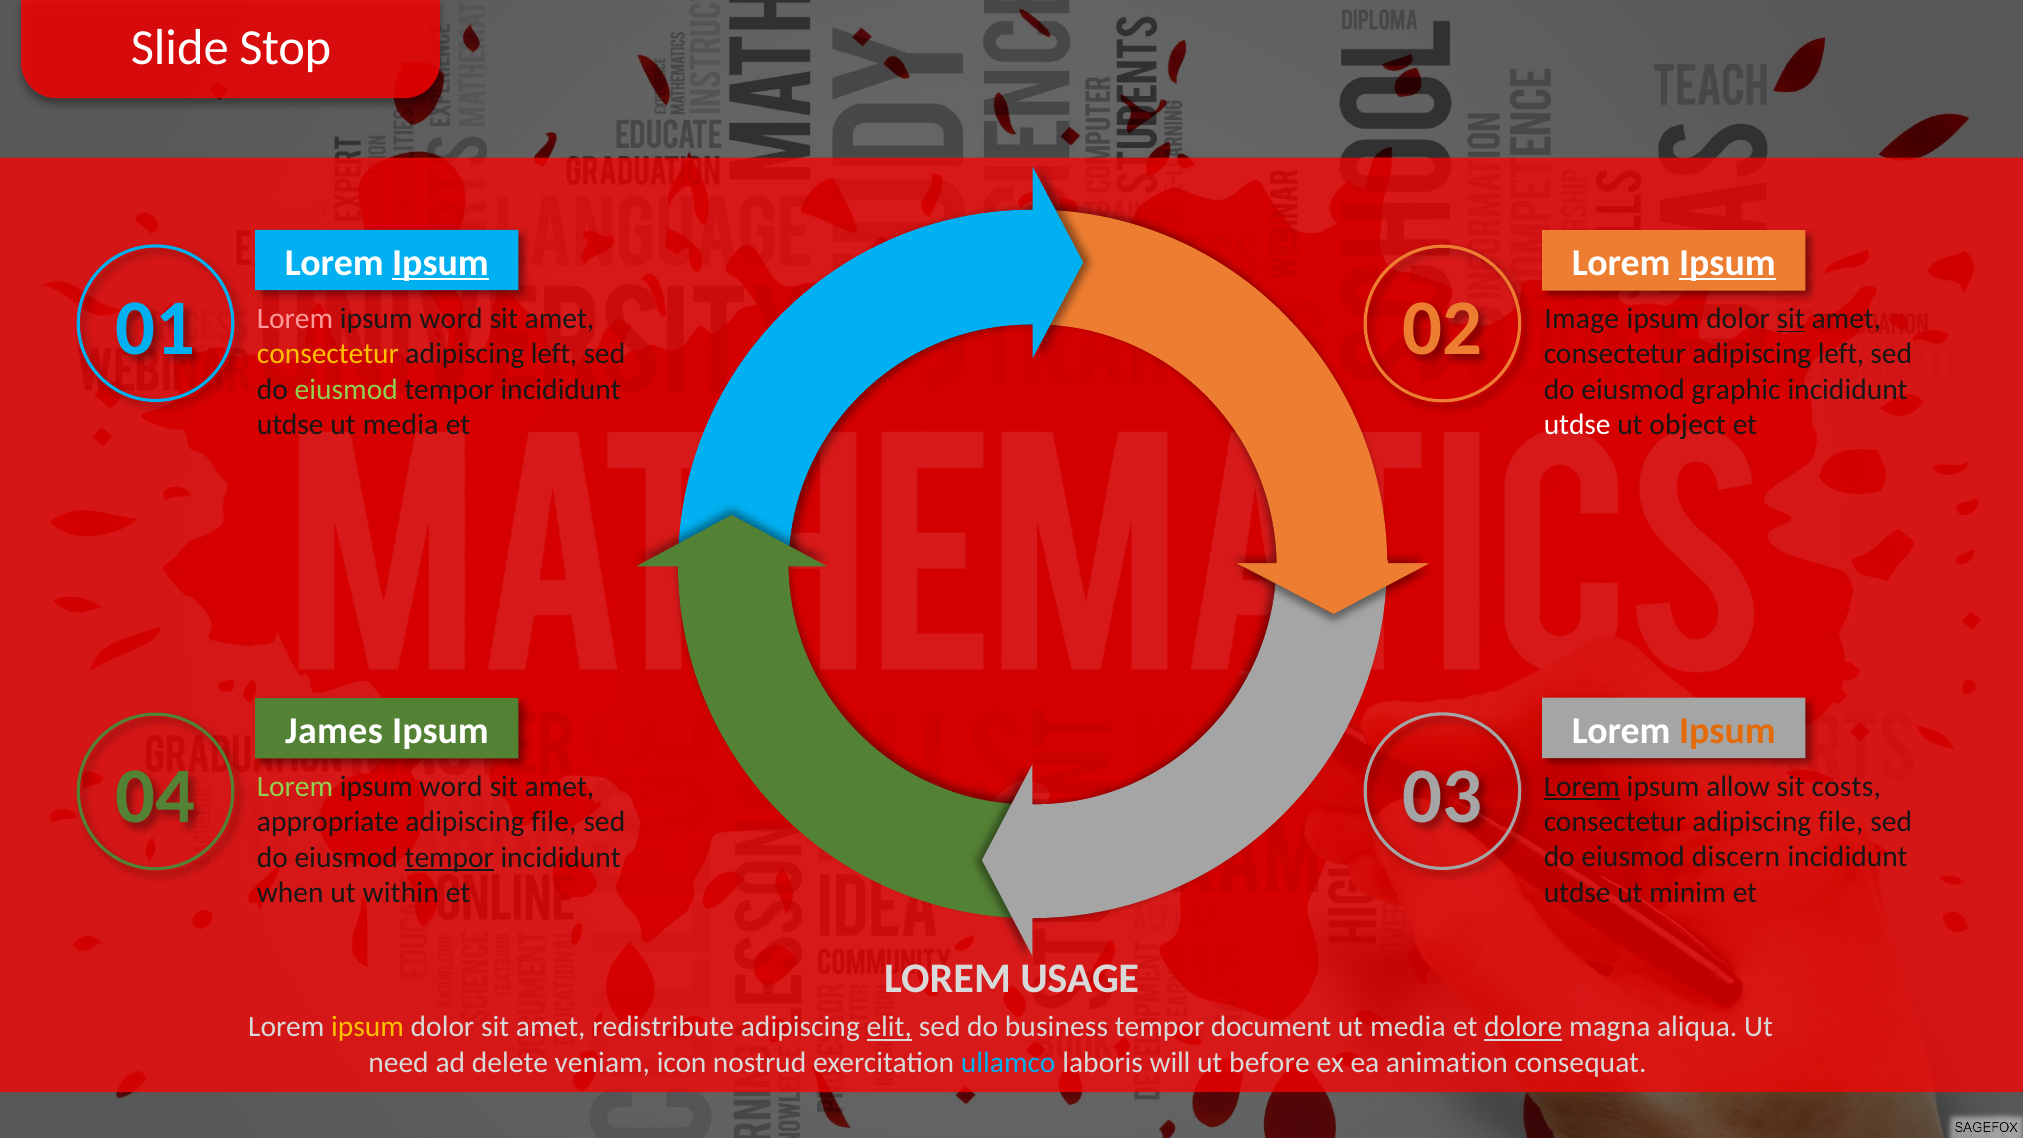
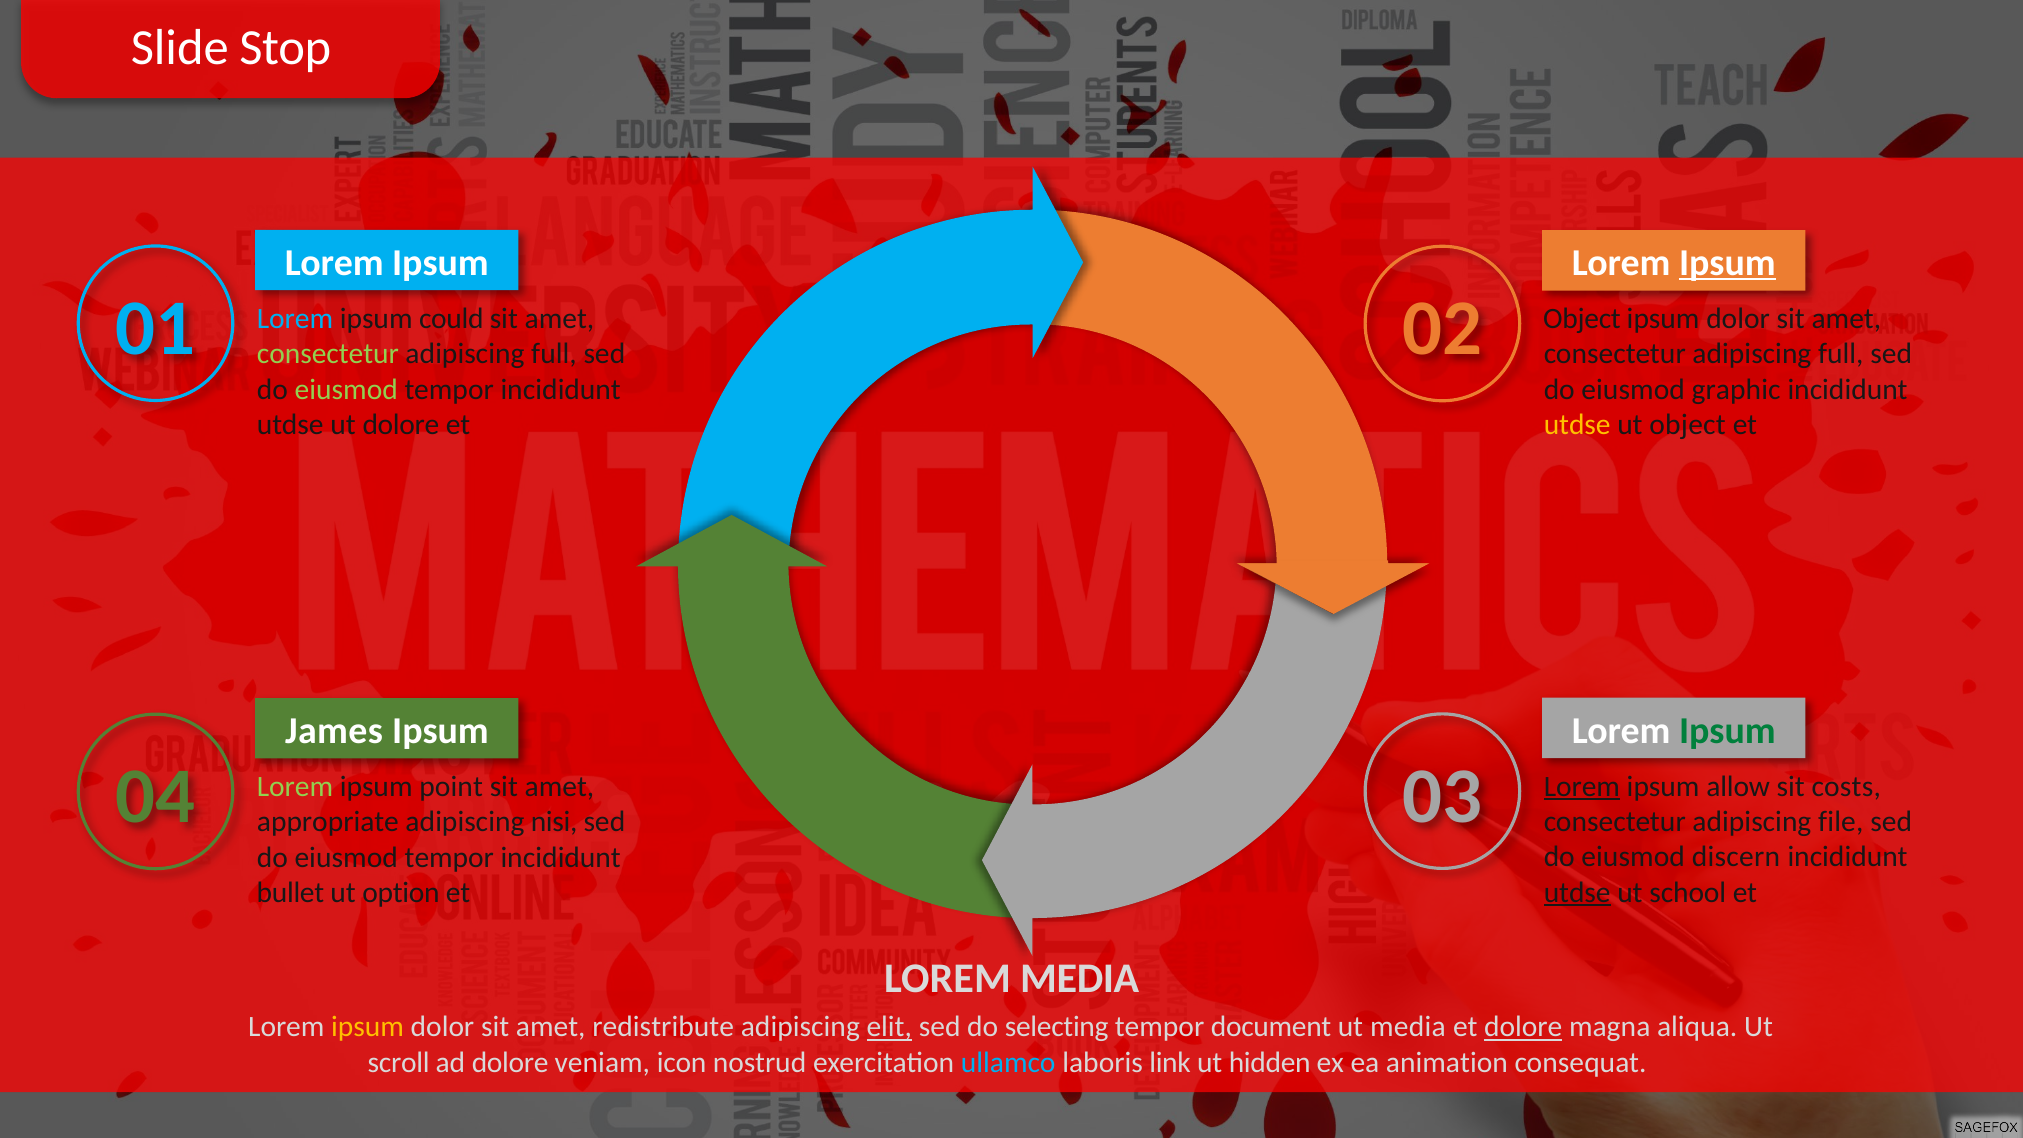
Ipsum underline: present -> none (440, 263)
Lorem colour: pink -> light blue (295, 318)
word: word -> could (451, 318)
02 Image: Image -> Object (1582, 319)
sit underline: present -> none (1791, 319)
consectetur colour: yellow -> light green (328, 354)
left: left -> full (554, 354)
left: left -> full (1841, 354)
utdse ut media: media -> dolore (401, 425)
utdse colour: white -> yellow (1577, 425)
Ipsum colour: orange -> green (1727, 731)
word: word -> point (451, 787)
file: file -> nisi (554, 822)
tempor underline: present -> none (449, 857)
utdse underline: none -> present (1577, 893)
minim: minim -> school (1688, 893)
when: when -> bullet (290, 893)
within: within -> option (401, 893)
LOREM USAGE: USAGE -> MEDIA (1080, 979)
business: business -> selecting (1057, 1027)
need: need -> scroll (399, 1062)
ad delete: delete -> dolore (510, 1062)
will: will -> link (1170, 1062)
before: before -> hidden (1270, 1062)
